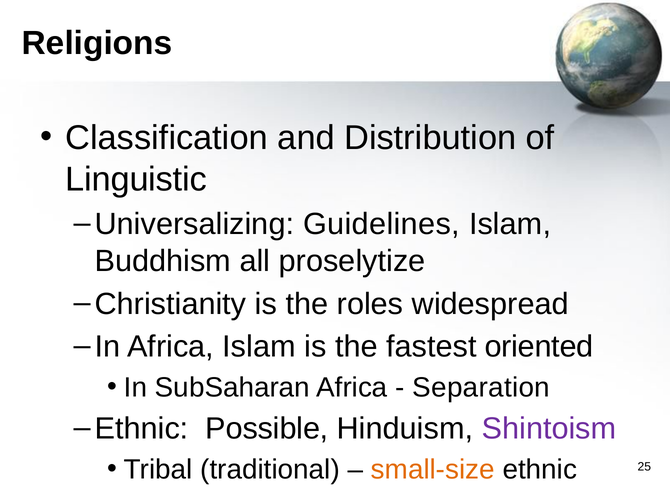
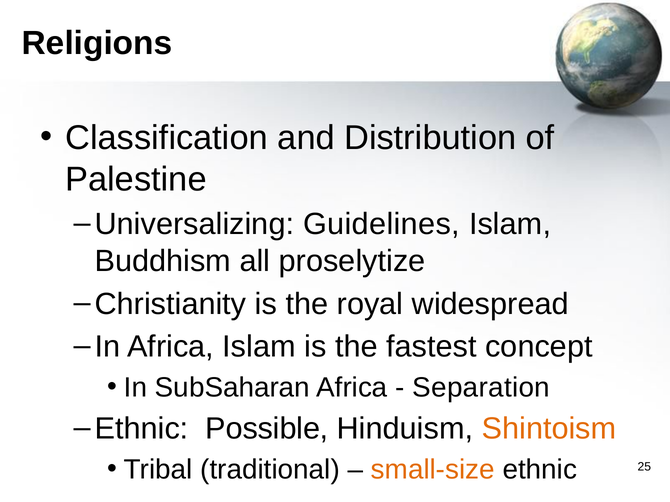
Linguistic: Linguistic -> Palestine (136, 179)
roles: roles -> royal (370, 304)
oriented: oriented -> concept (539, 347)
Shintoism colour: purple -> orange (549, 429)
